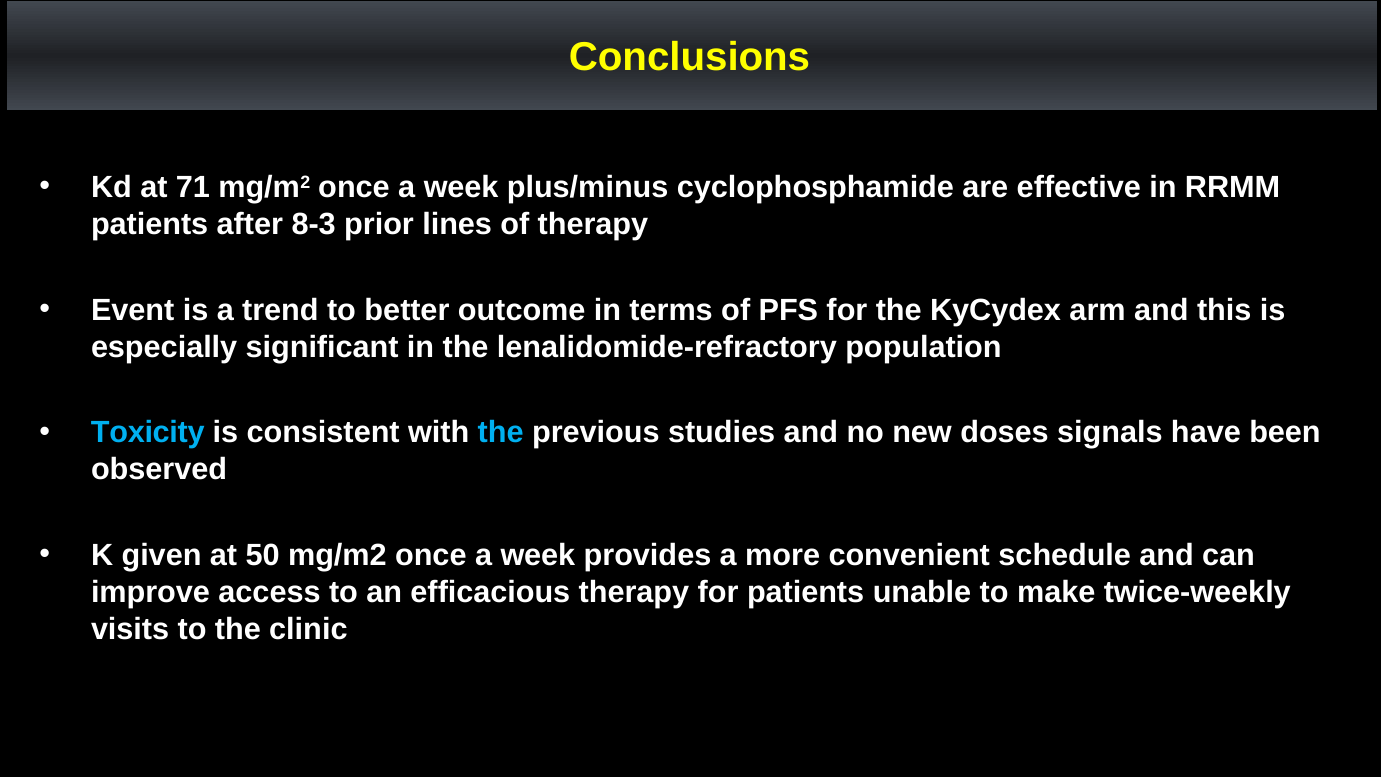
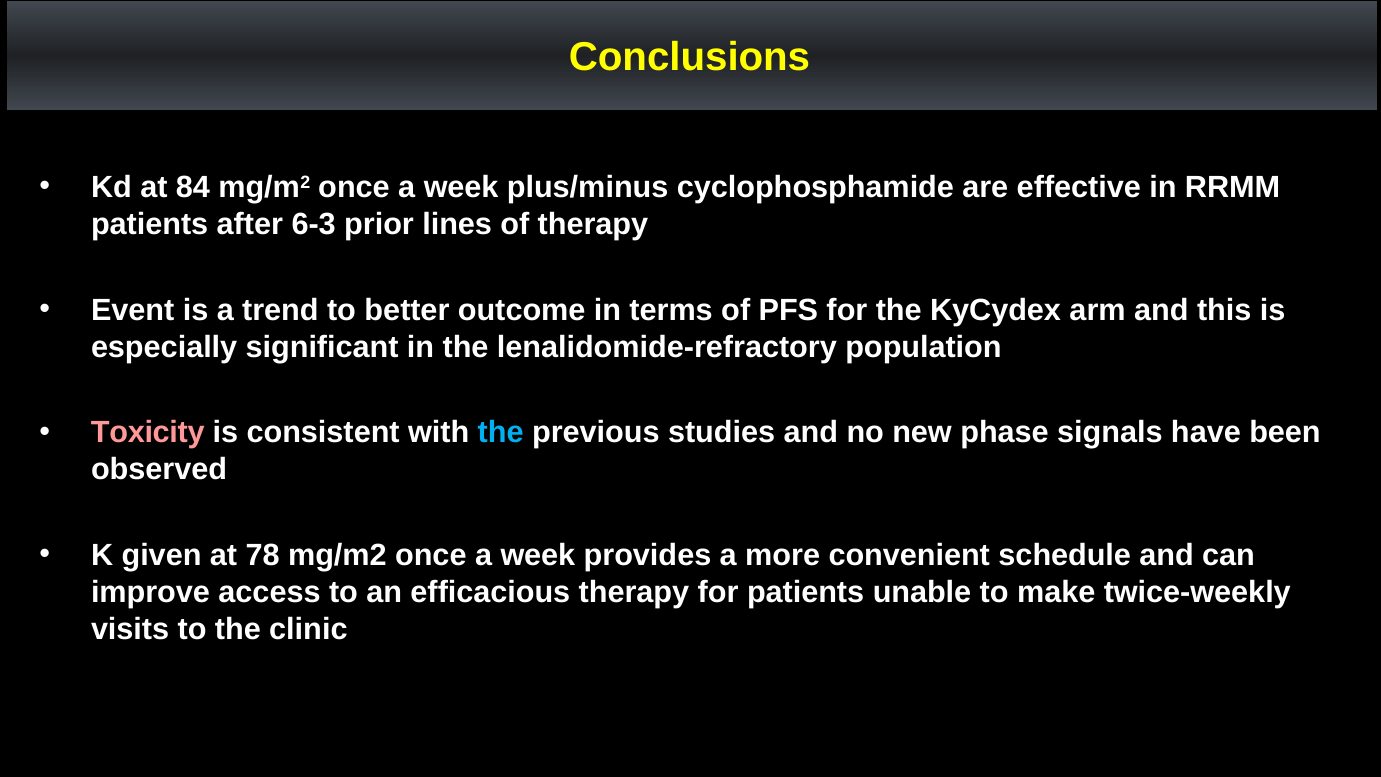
71: 71 -> 84 (193, 187)
8-3: 8-3 -> 6-3 (314, 224)
Toxicity colour: light blue -> pink (148, 433)
doses: doses -> phase (1005, 433)
50: 50 -> 78 (263, 555)
